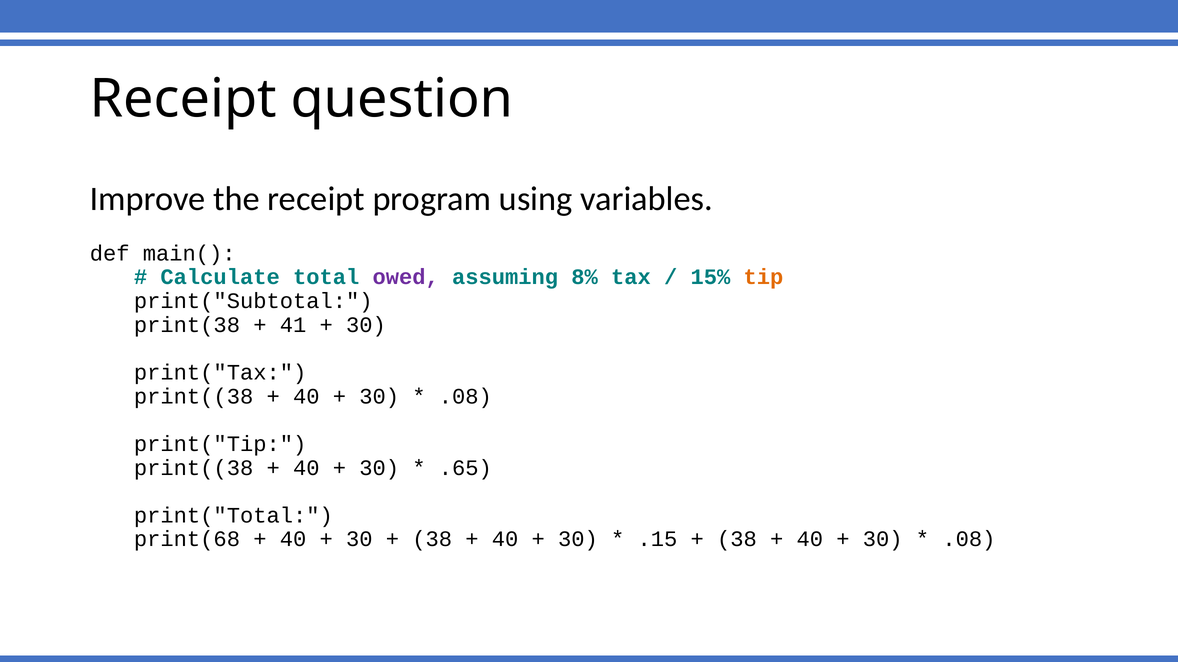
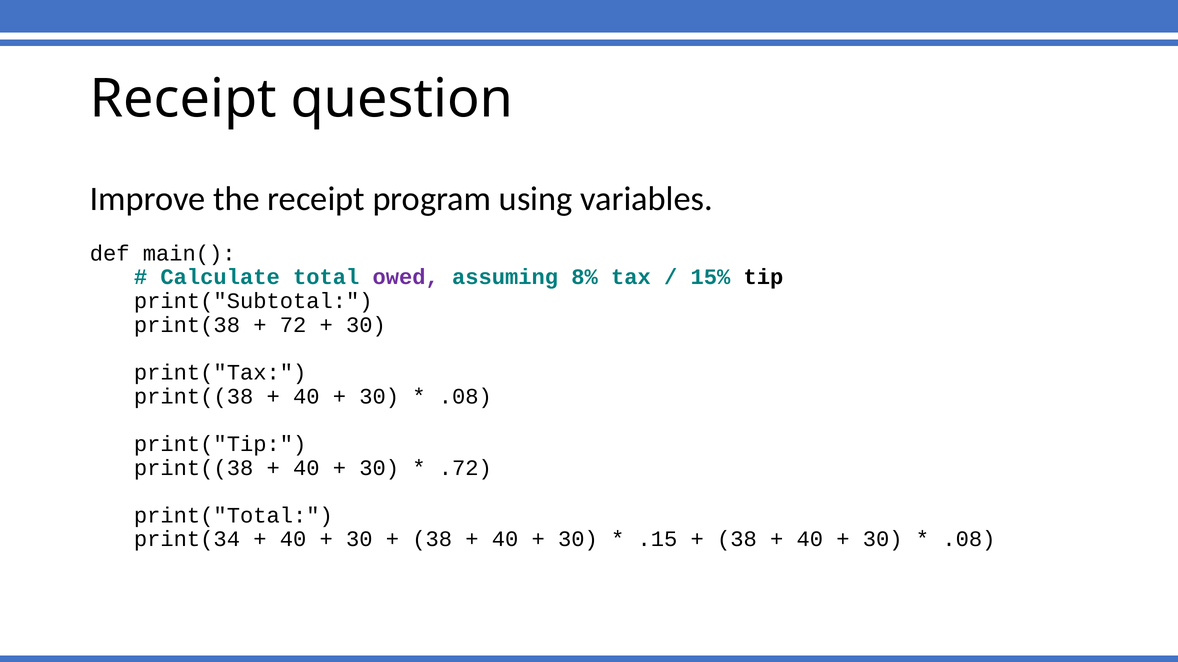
tip colour: orange -> black (763, 277)
41: 41 -> 72 (293, 325)
.65: .65 -> .72 (465, 468)
print(68: print(68 -> print(34 (187, 540)
